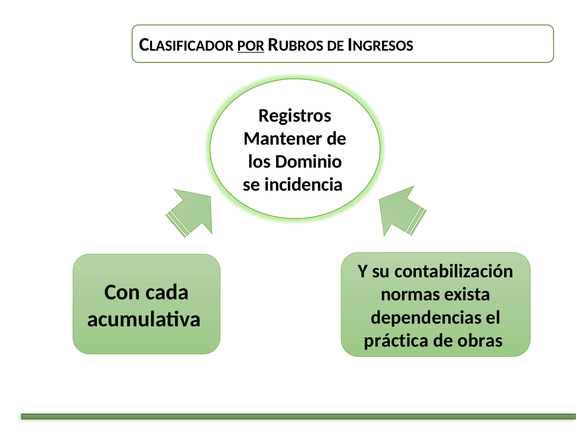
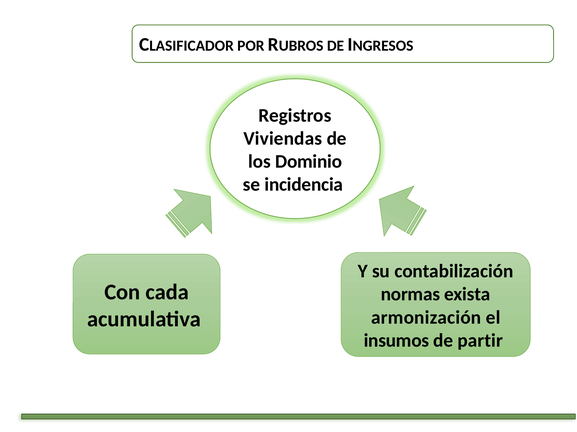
POR underline: present -> none (251, 46)
Mantener: Mantener -> Viviendas (283, 139)
dependencias: dependencias -> armonización (426, 318)
práctica: práctica -> insumos (396, 341)
obras: obras -> partir (480, 341)
